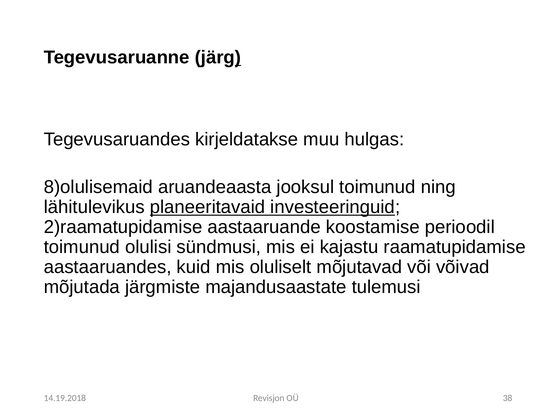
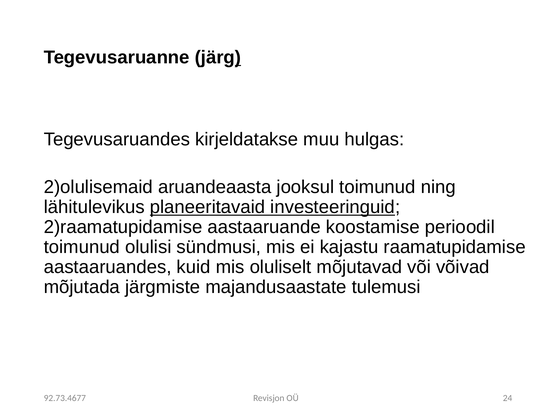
8)olulisemaid: 8)olulisemaid -> 2)olulisemaid (98, 187)
38: 38 -> 24 (508, 398)
14.19.2018: 14.19.2018 -> 92.73.4677 (65, 398)
